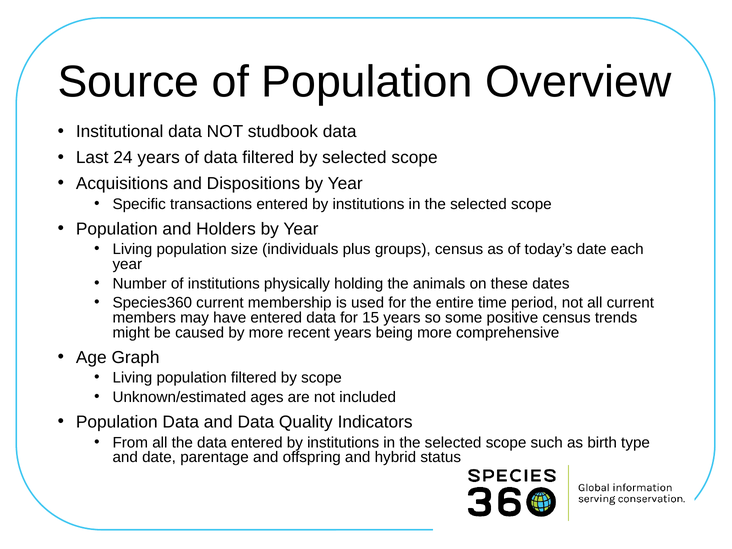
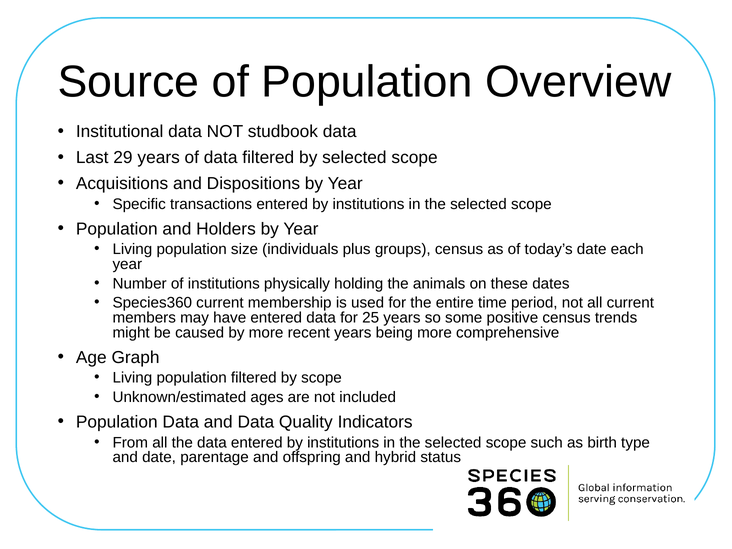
24: 24 -> 29 (123, 158)
15: 15 -> 25 (371, 318)
